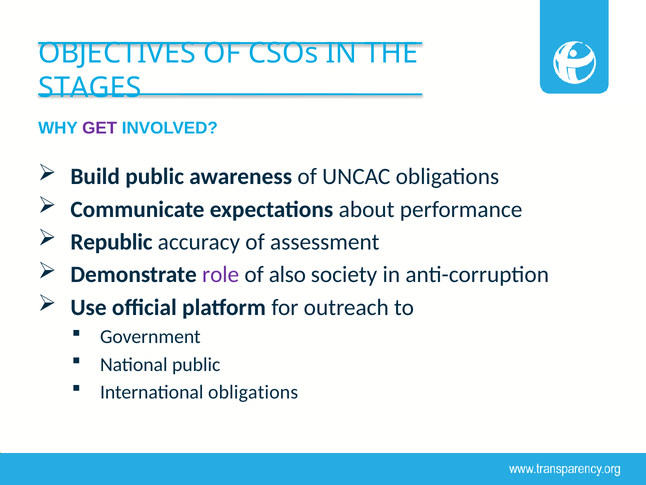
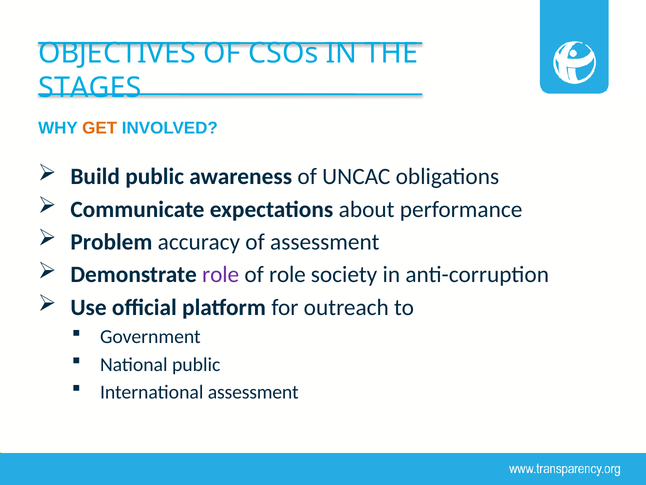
GET colour: purple -> orange (100, 128)
Republic: Republic -> Problem (111, 242)
of also: also -> role (287, 274)
International obligations: obligations -> assessment (253, 392)
